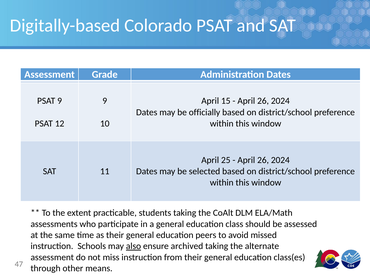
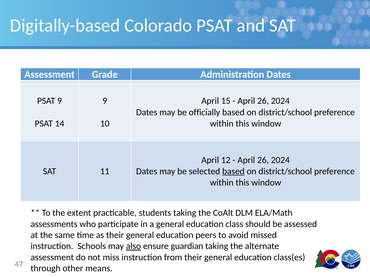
12: 12 -> 14 (60, 124)
25: 25 -> 12 (226, 160)
based underline: none -> present (233, 172)
archived: archived -> guardian (187, 247)
